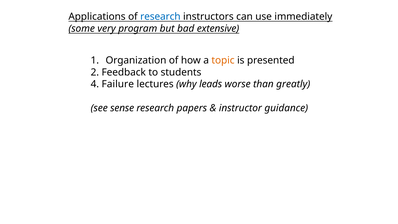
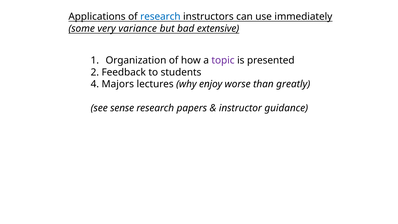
program: program -> variance (138, 29)
topic colour: orange -> purple (223, 60)
Failure: Failure -> Majors (118, 84)
leads: leads -> enjoy (211, 84)
